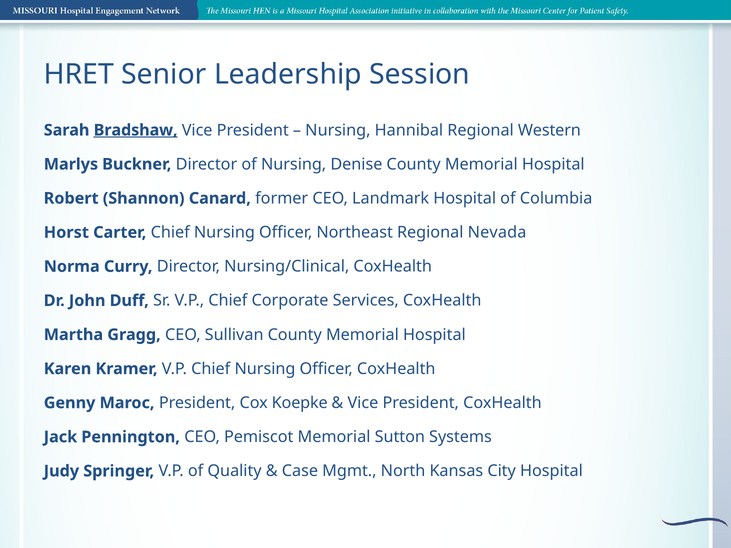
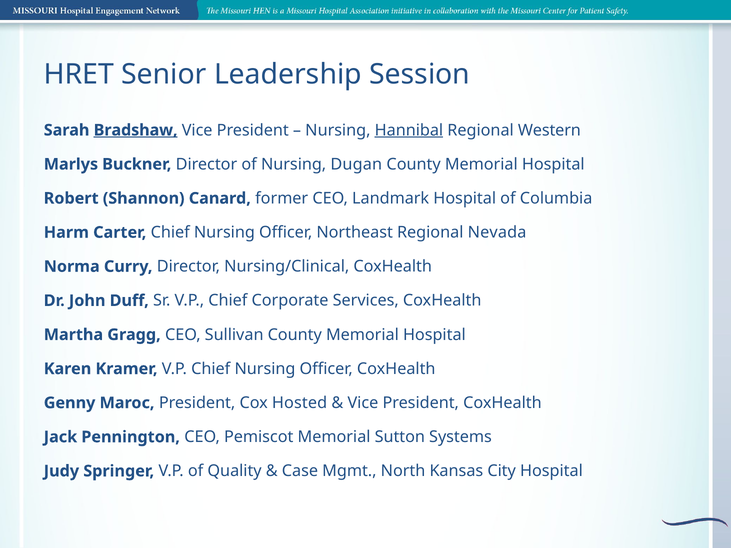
Hannibal underline: none -> present (409, 130)
Denise: Denise -> Dugan (356, 164)
Horst: Horst -> Harm (66, 233)
Koepke: Koepke -> Hosted (300, 403)
